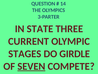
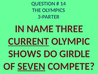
STATE: STATE -> NAME (40, 29)
CURRENT underline: none -> present (29, 41)
STAGES: STAGES -> SHOWS (25, 53)
